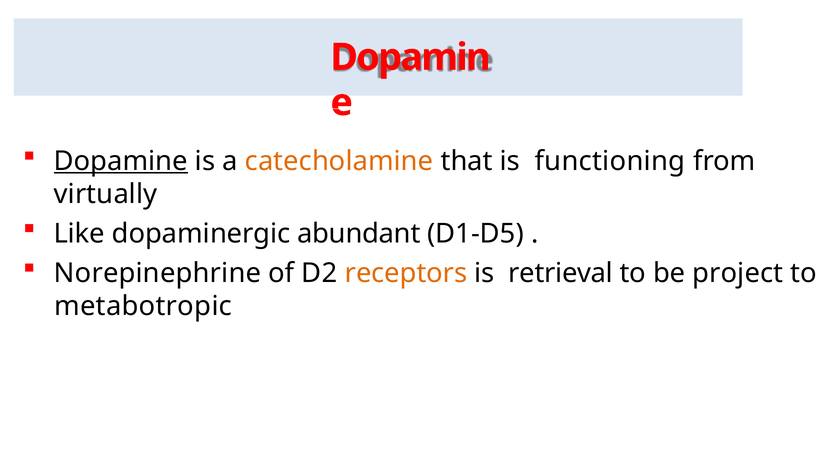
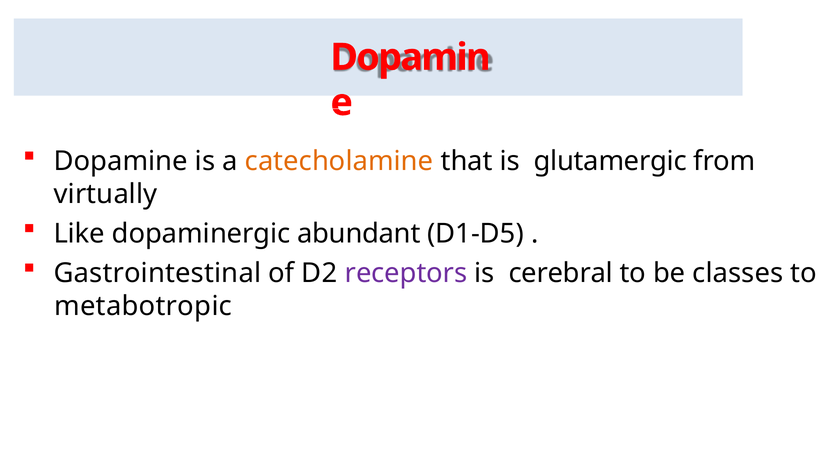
Dopamine underline: present -> none (121, 161)
functioning: functioning -> glutamergic (610, 161)
Norepinephrine: Norepinephrine -> Gastrointestinal (157, 273)
receptors colour: orange -> purple (406, 273)
retrieval: retrieval -> cerebral (561, 273)
project: project -> classes (738, 273)
